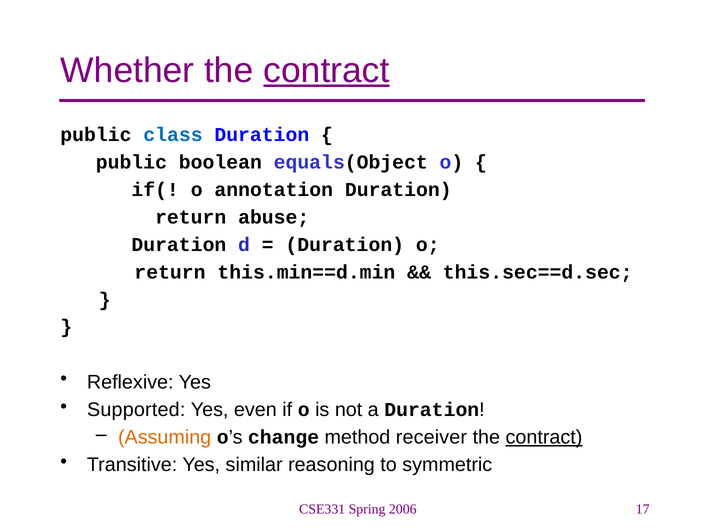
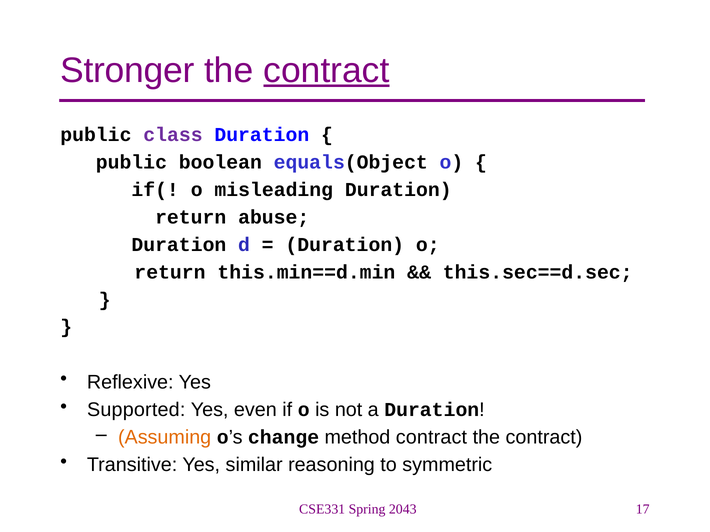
Whether: Whether -> Stronger (127, 71)
class colour: blue -> purple (173, 135)
annotation: annotation -> misleading (274, 190)
method receiver: receiver -> contract (431, 438)
contract underline: present -> none (544, 438)
2006: 2006 -> 2043 (403, 510)
